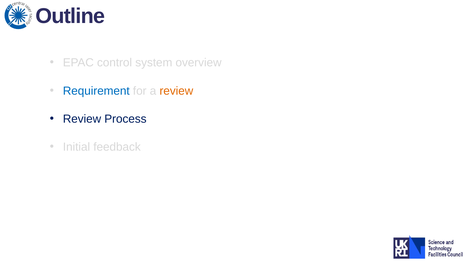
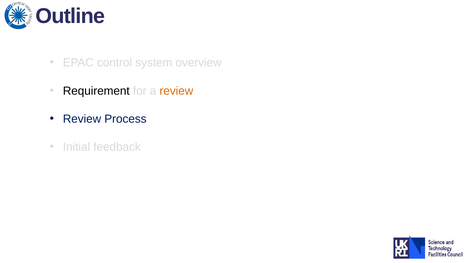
Requirement colour: blue -> black (96, 91)
